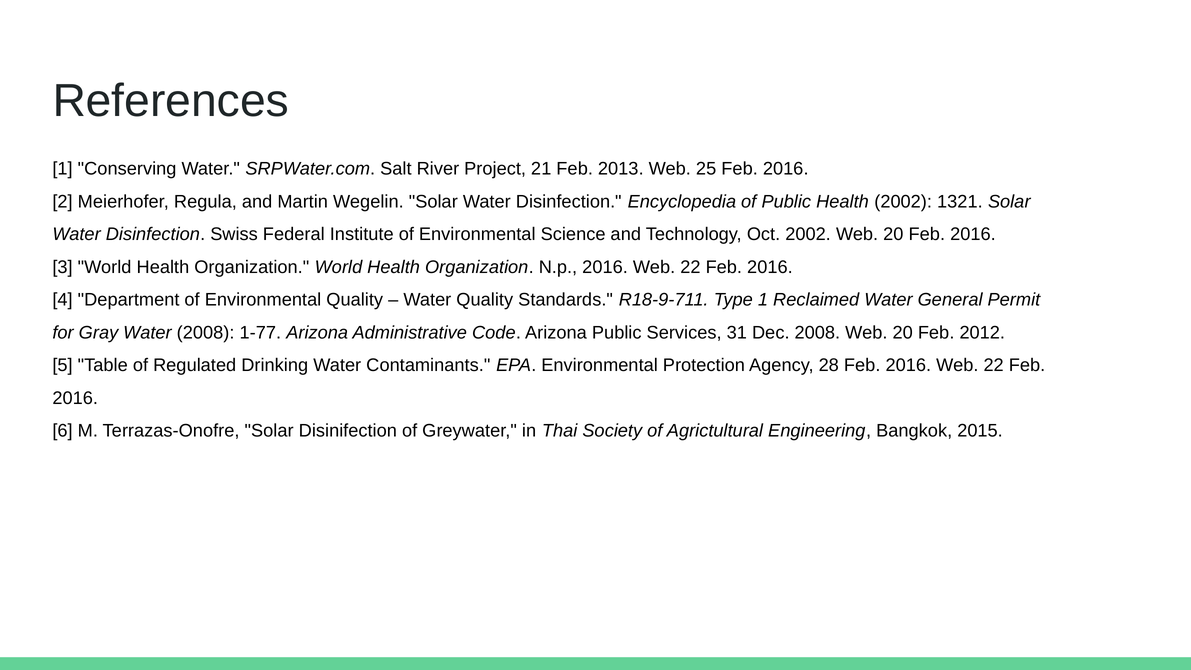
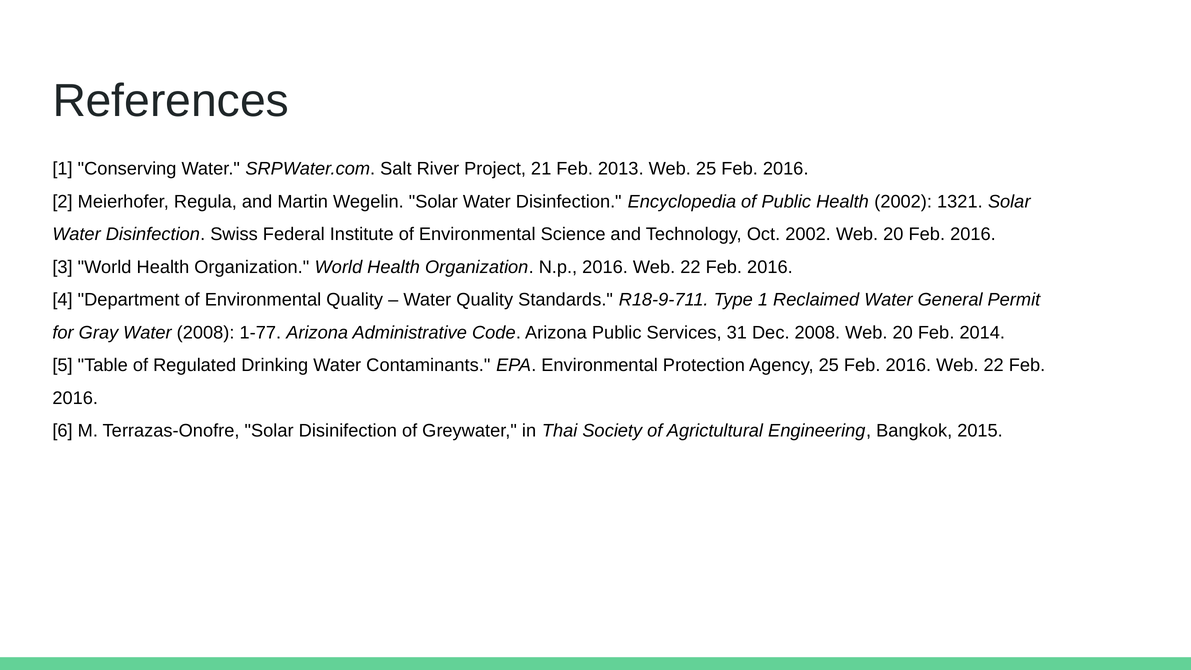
2012: 2012 -> 2014 (982, 333)
Agency 28: 28 -> 25 (829, 365)
